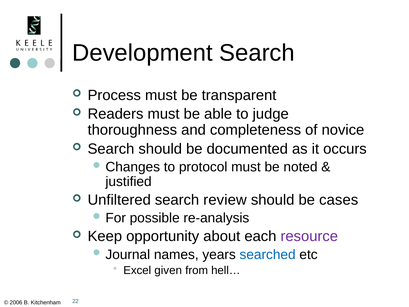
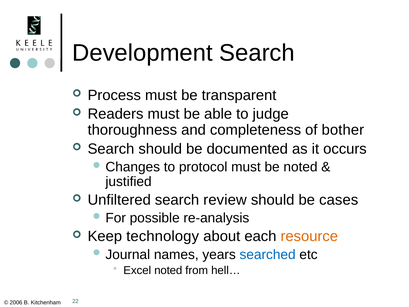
novice: novice -> bother (343, 130)
opportunity: opportunity -> technology (163, 236)
resource colour: purple -> orange (309, 236)
Excel given: given -> noted (168, 270)
